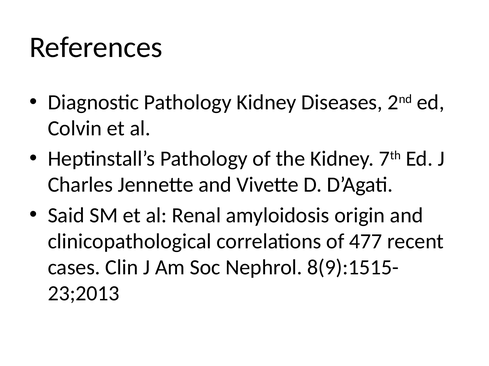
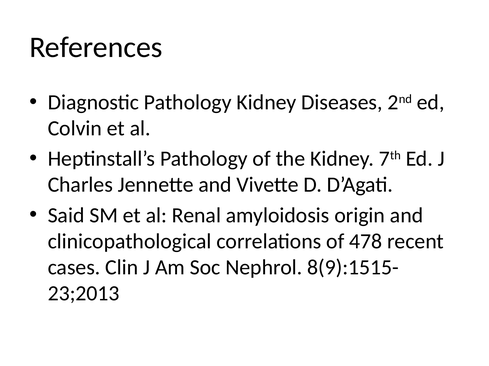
477: 477 -> 478 (366, 242)
